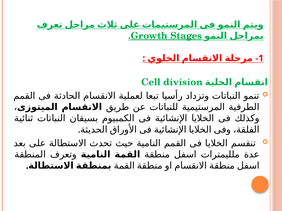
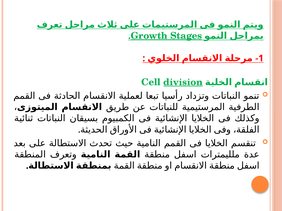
division underline: none -> present (183, 82)
